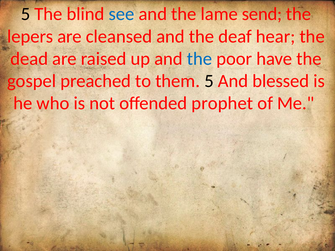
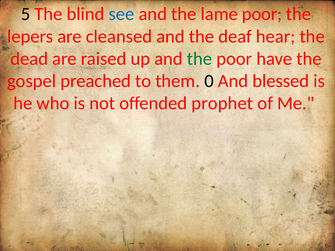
lame send: send -> poor (262, 14)
the colour: blue -> green (199, 59)
them 5: 5 -> 0 (209, 81)
